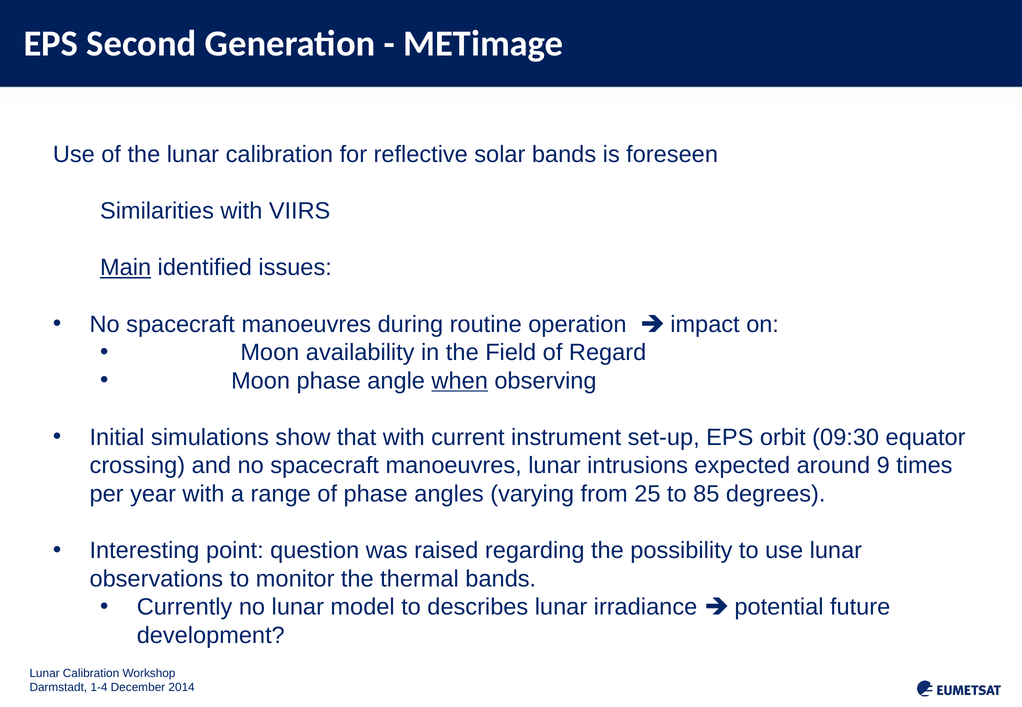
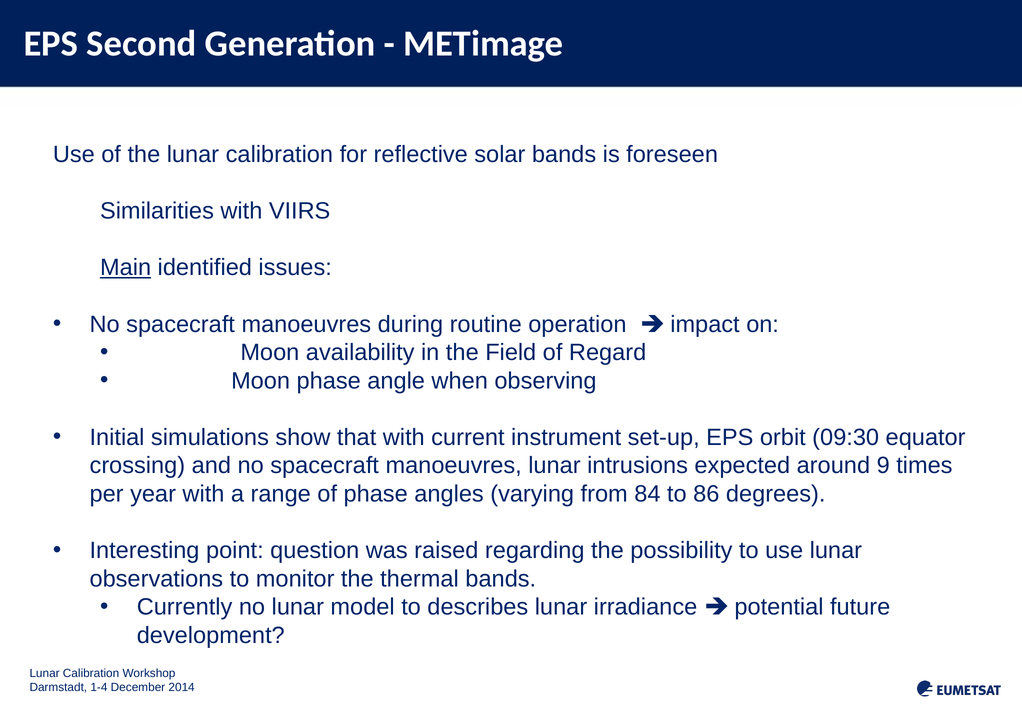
when underline: present -> none (460, 381)
25: 25 -> 84 (647, 494)
85: 85 -> 86 (706, 494)
